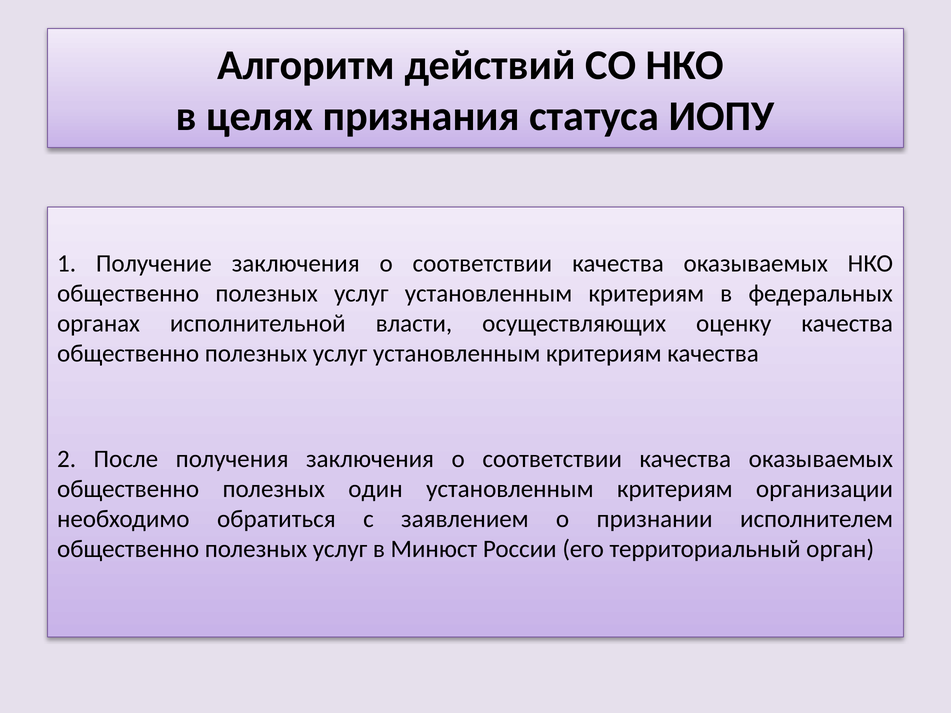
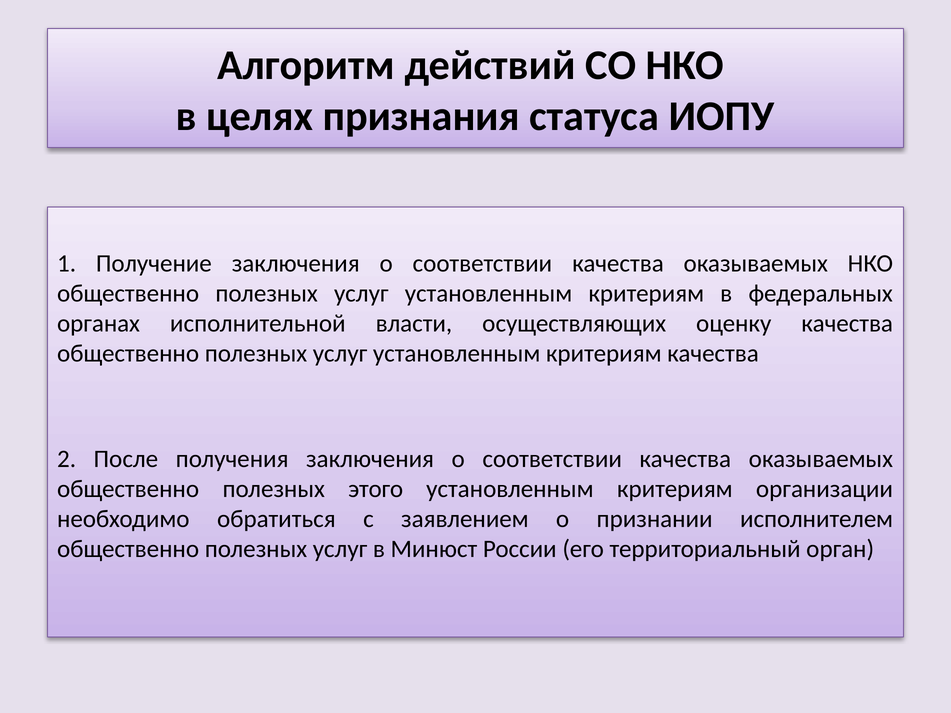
один: один -> этого (376, 489)
